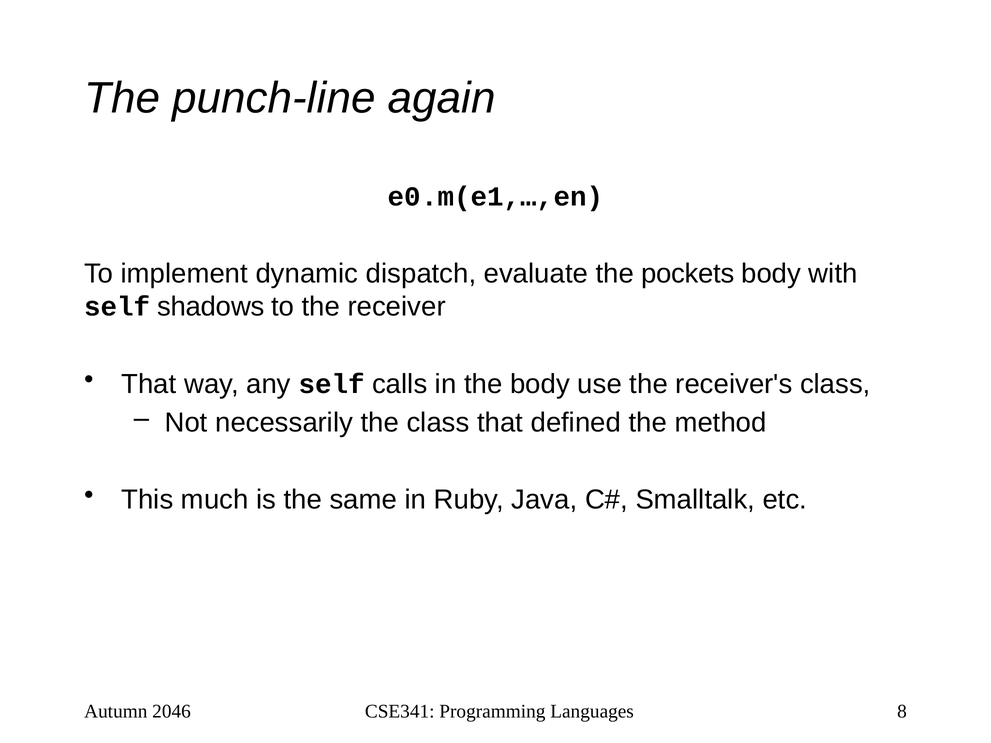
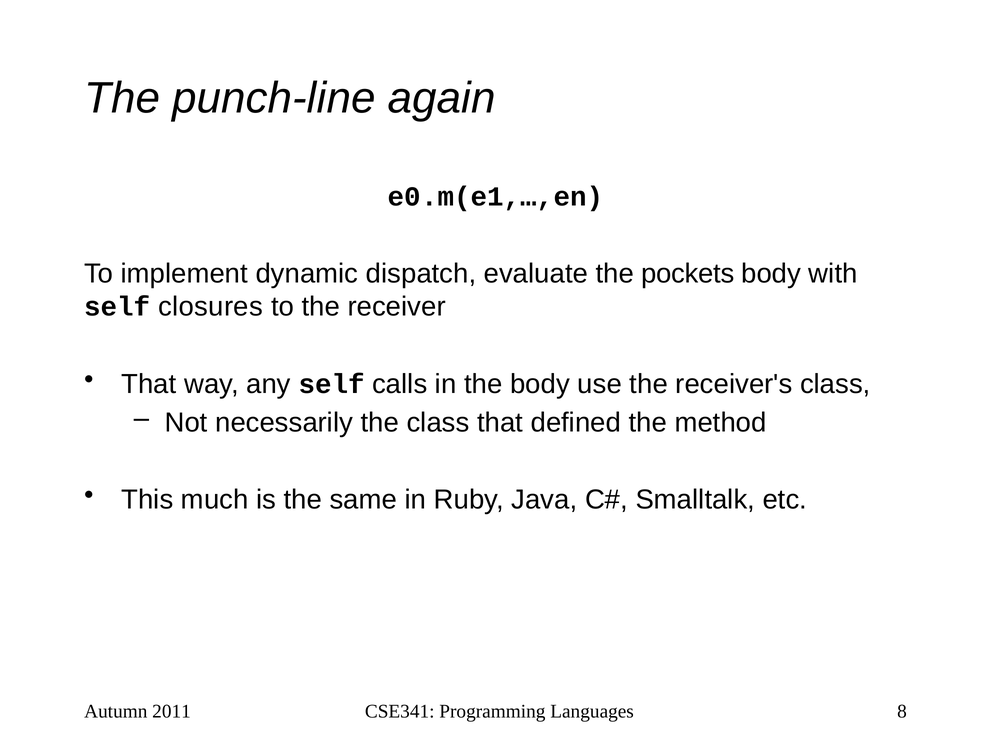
shadows: shadows -> closures (211, 307)
2046: 2046 -> 2011 (172, 712)
